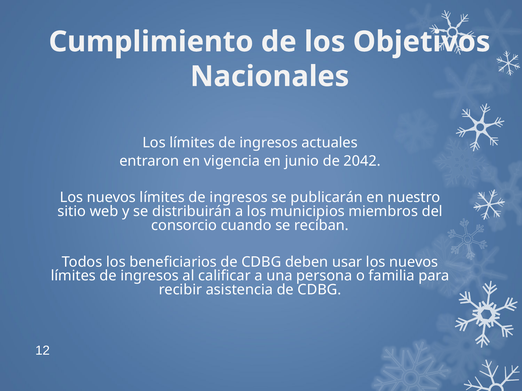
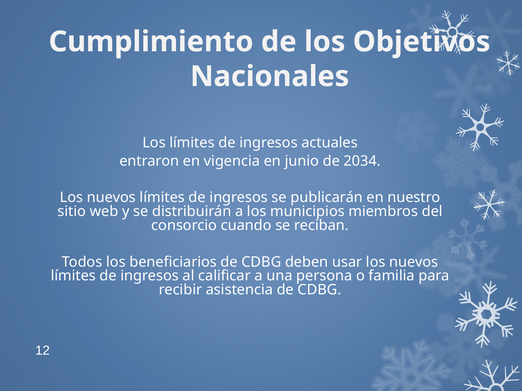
2042: 2042 -> 2034 (362, 161)
